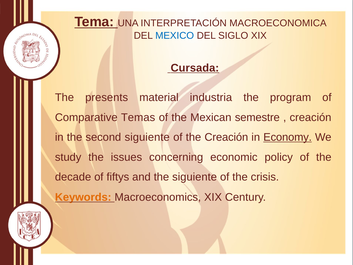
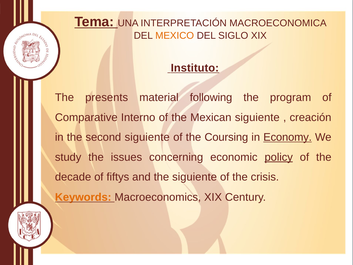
MEXICO colour: blue -> orange (175, 36)
Cursada: Cursada -> Instituto (195, 68)
industria: industria -> following (211, 97)
Temas: Temas -> Interno (138, 117)
Mexican semestre: semestre -> siguiente (257, 117)
the Creación: Creación -> Coursing (226, 137)
policy underline: none -> present (279, 157)
